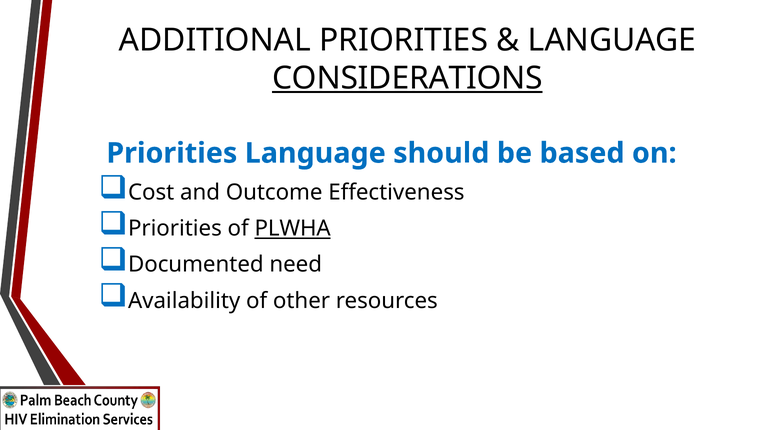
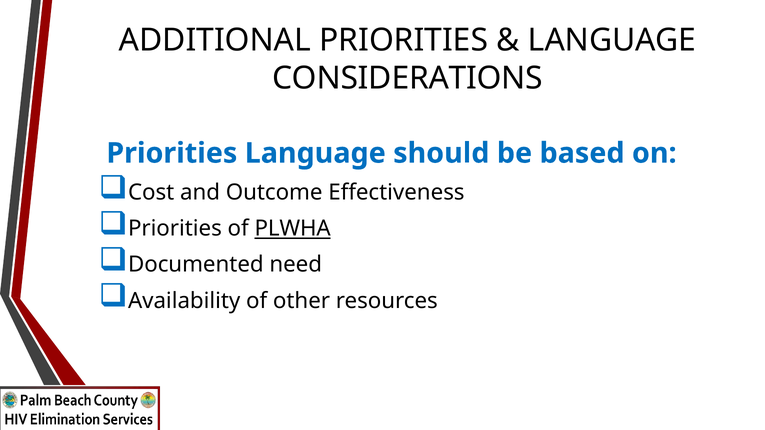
CONSIDERATIONS underline: present -> none (408, 78)
